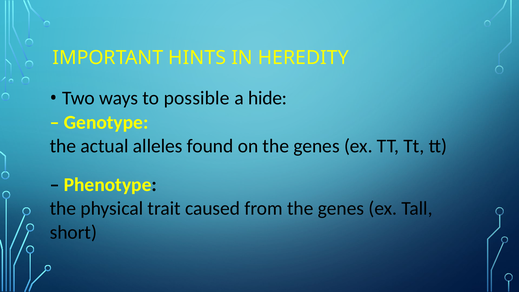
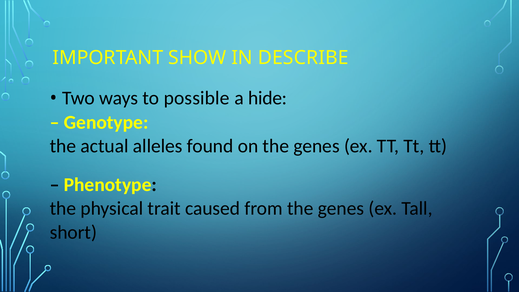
HINTS: HINTS -> SHOW (197, 58)
HEREDITY: HEREDITY -> DESCRIBE (303, 58)
